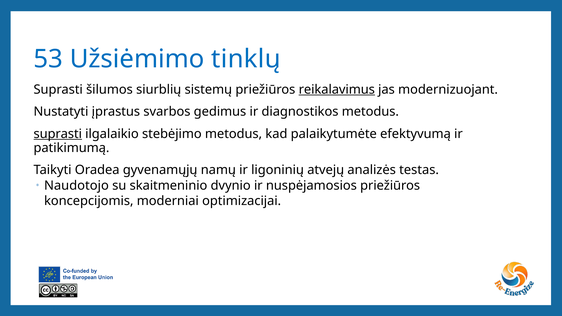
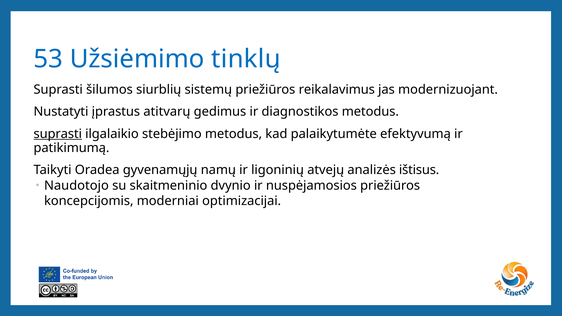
reikalavimus underline: present -> none (337, 90)
svarbos: svarbos -> atitvarų (167, 112)
testas: testas -> ištisus (419, 170)
